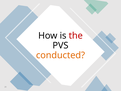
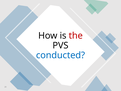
conducted colour: orange -> blue (60, 55)
